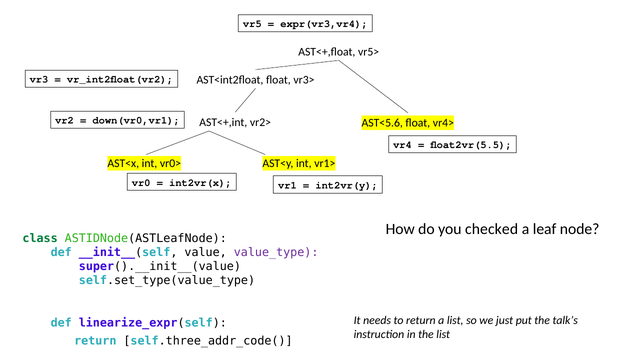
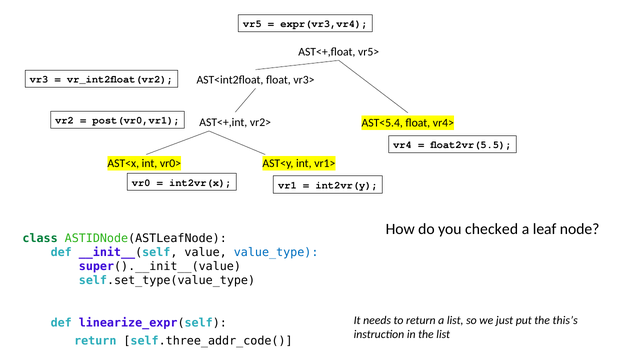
down(vr0,vr1: down(vr0,vr1 -> post(vr0,vr1 (136, 120)
AST<5.6: AST<5.6 -> AST<5.4 (382, 123)
value_type colour: purple -> blue (276, 252)
talk’s: talk’s -> this’s (565, 320)
